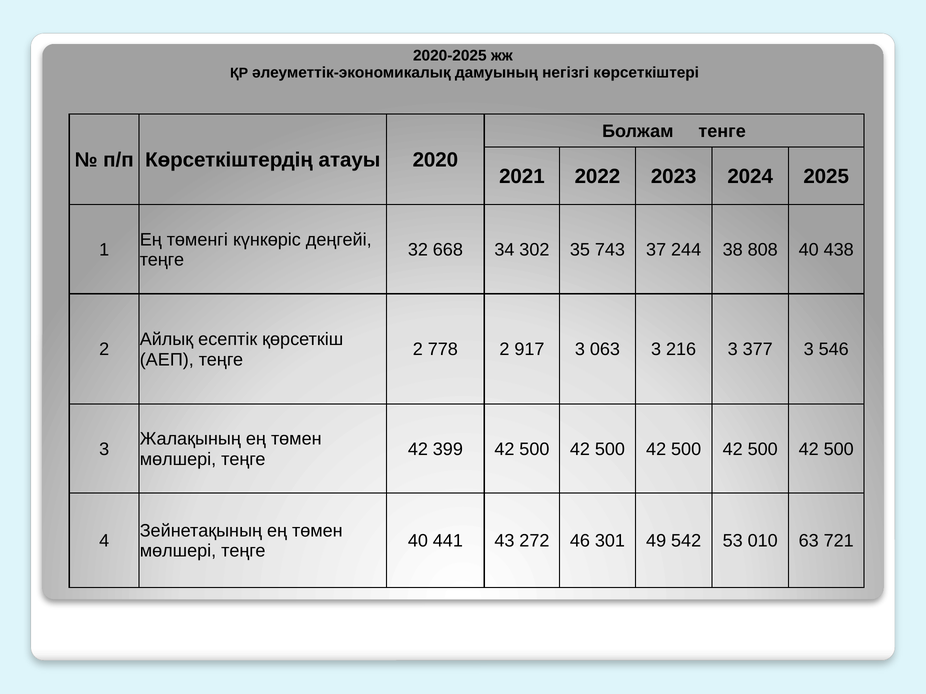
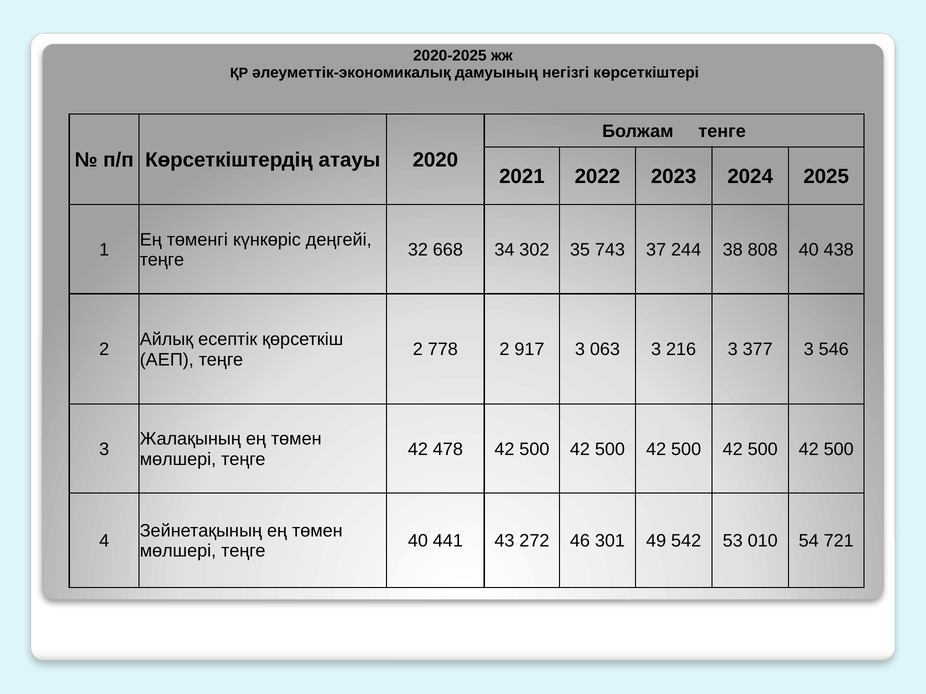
399: 399 -> 478 (448, 450)
63: 63 -> 54 (809, 541)
